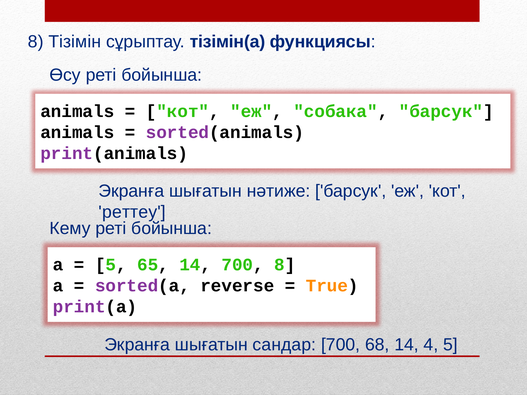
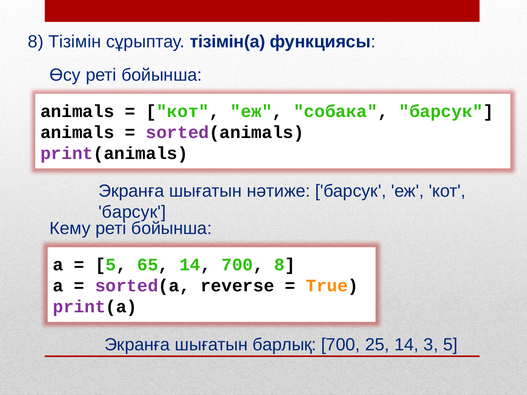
реттеу: реттеу -> барсук (132, 212)
сандар: сандар -> барлық (285, 345)
68: 68 -> 25 (377, 345)
4: 4 -> 3 (431, 345)
